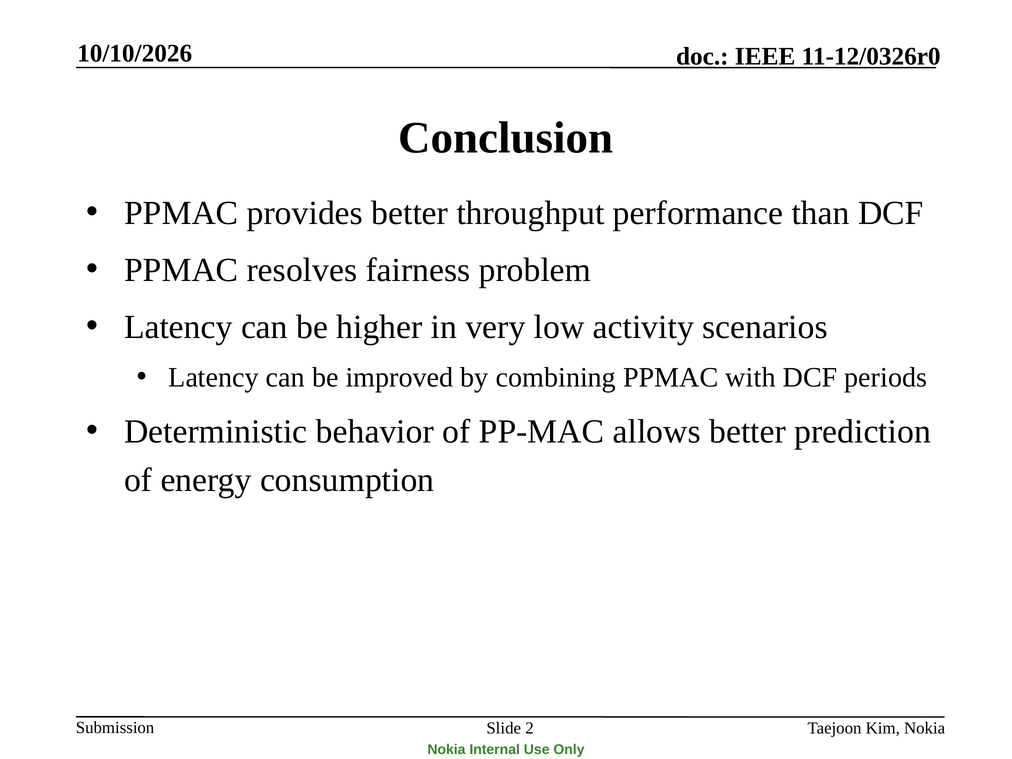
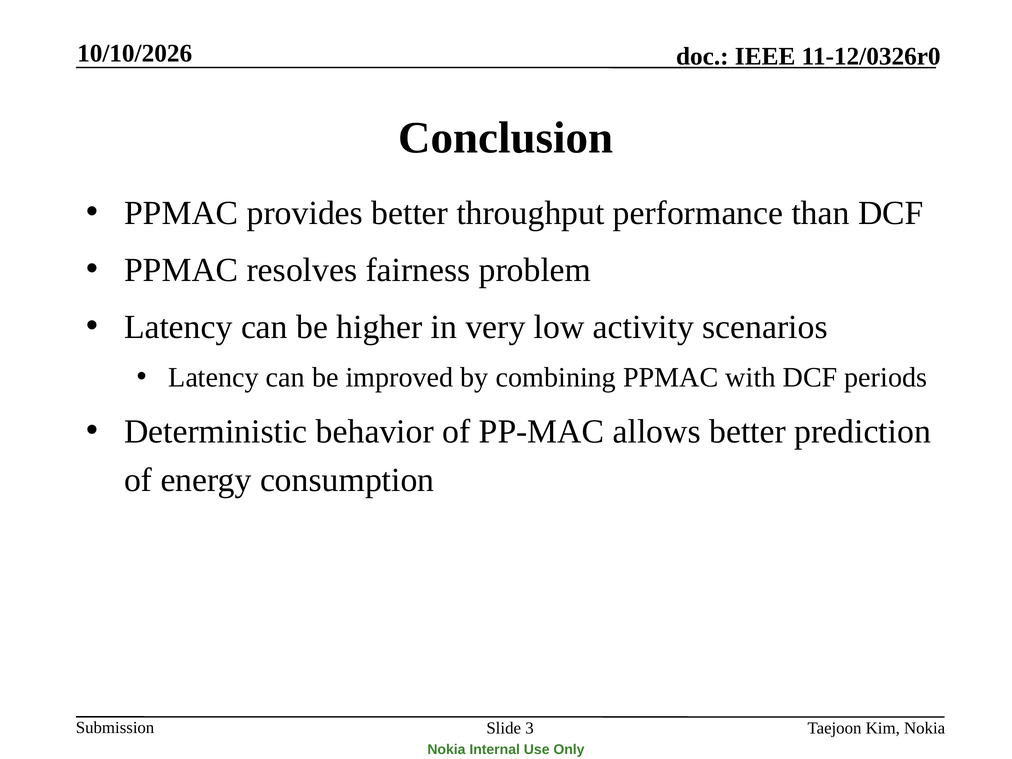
2: 2 -> 3 (529, 728)
